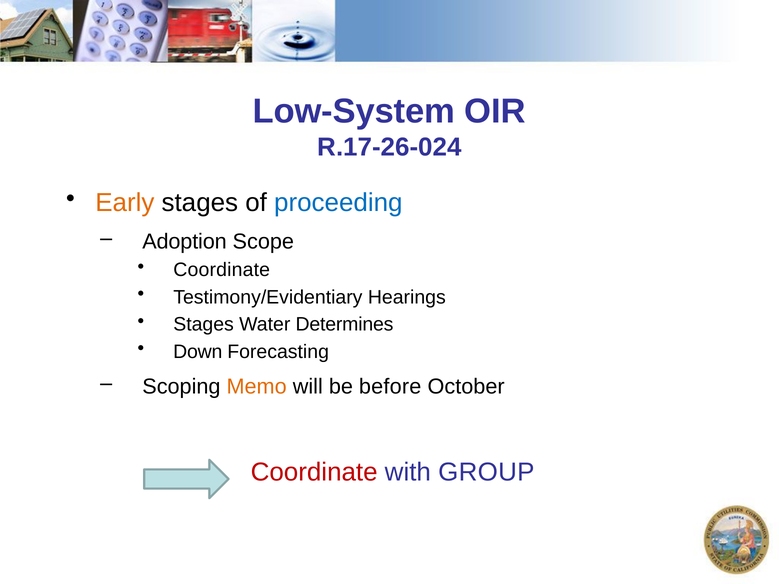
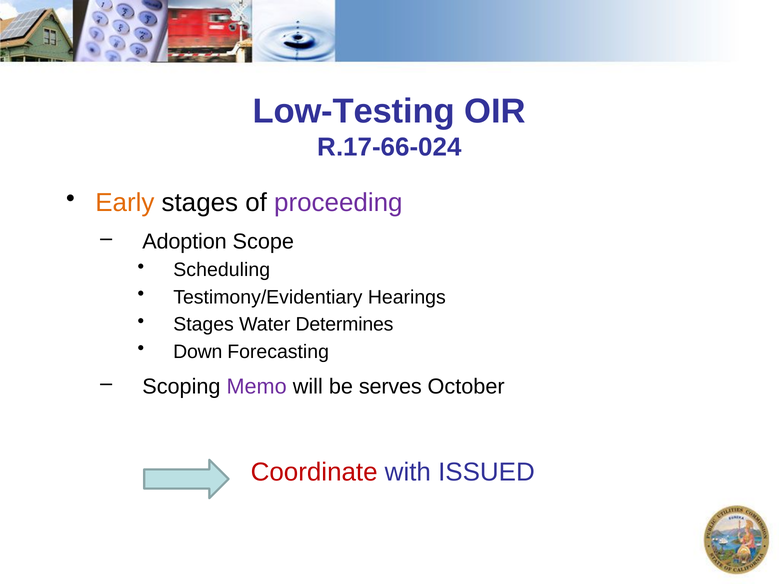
Low-System: Low-System -> Low-Testing (354, 111)
R.17-26-024: R.17-26-024 -> R.17-66-024 (389, 147)
proceeding colour: blue -> purple (338, 203)
Coordinate: Coordinate -> Scheduling (222, 270)
Memo colour: orange -> purple (257, 387)
before: before -> serves (390, 387)
GROUP: GROUP -> ISSUED (486, 473)
